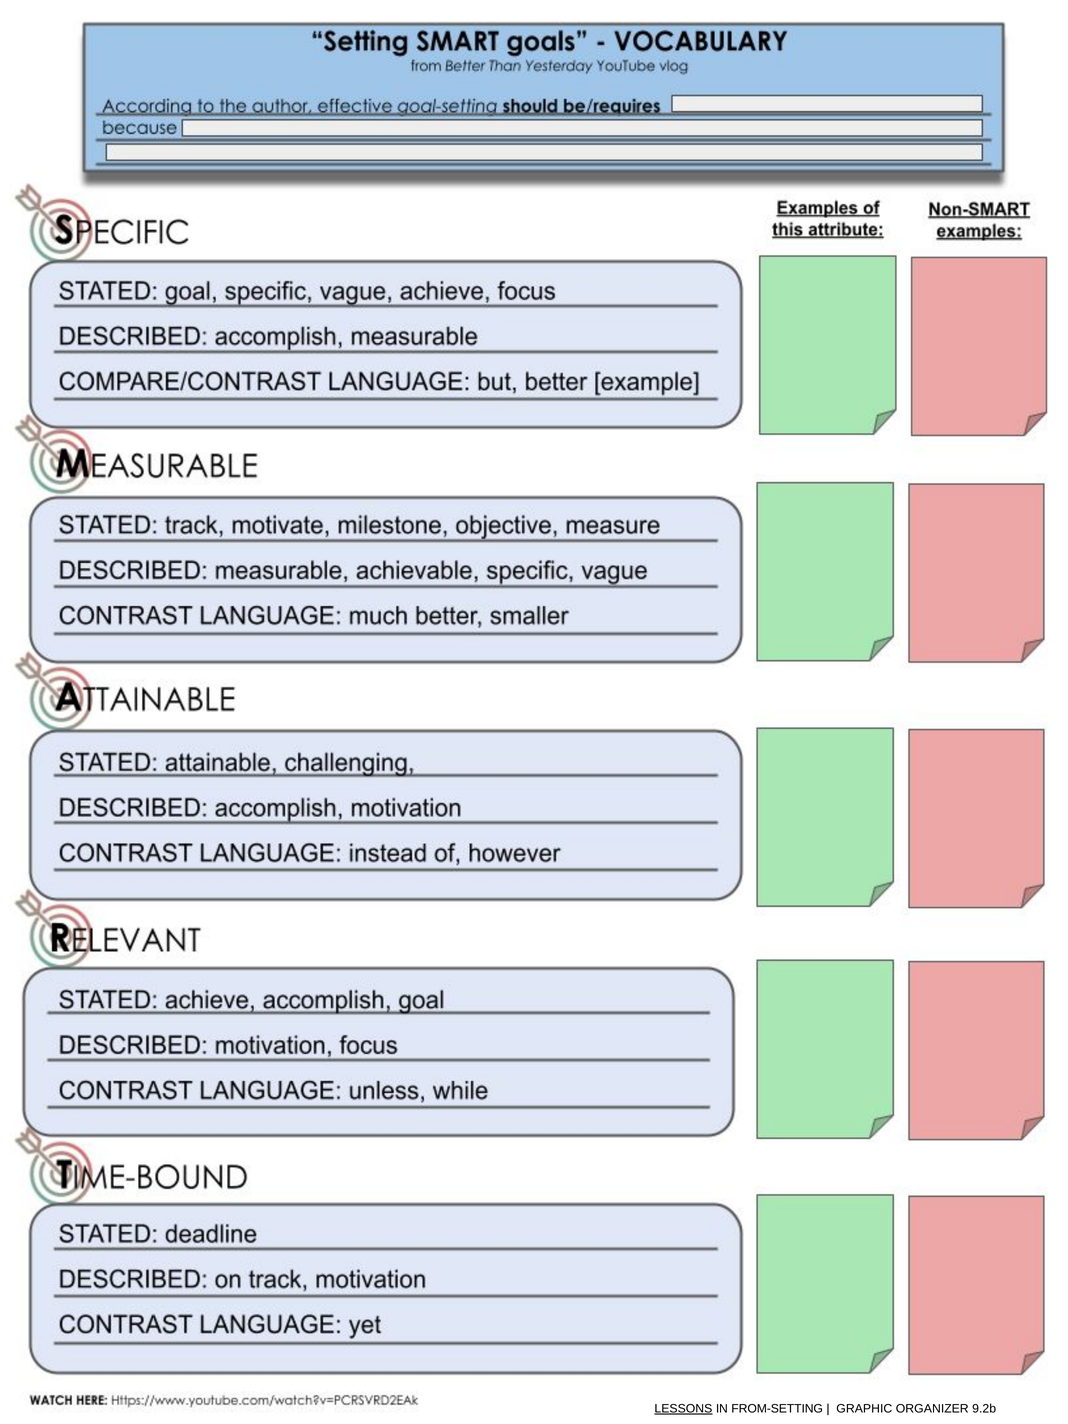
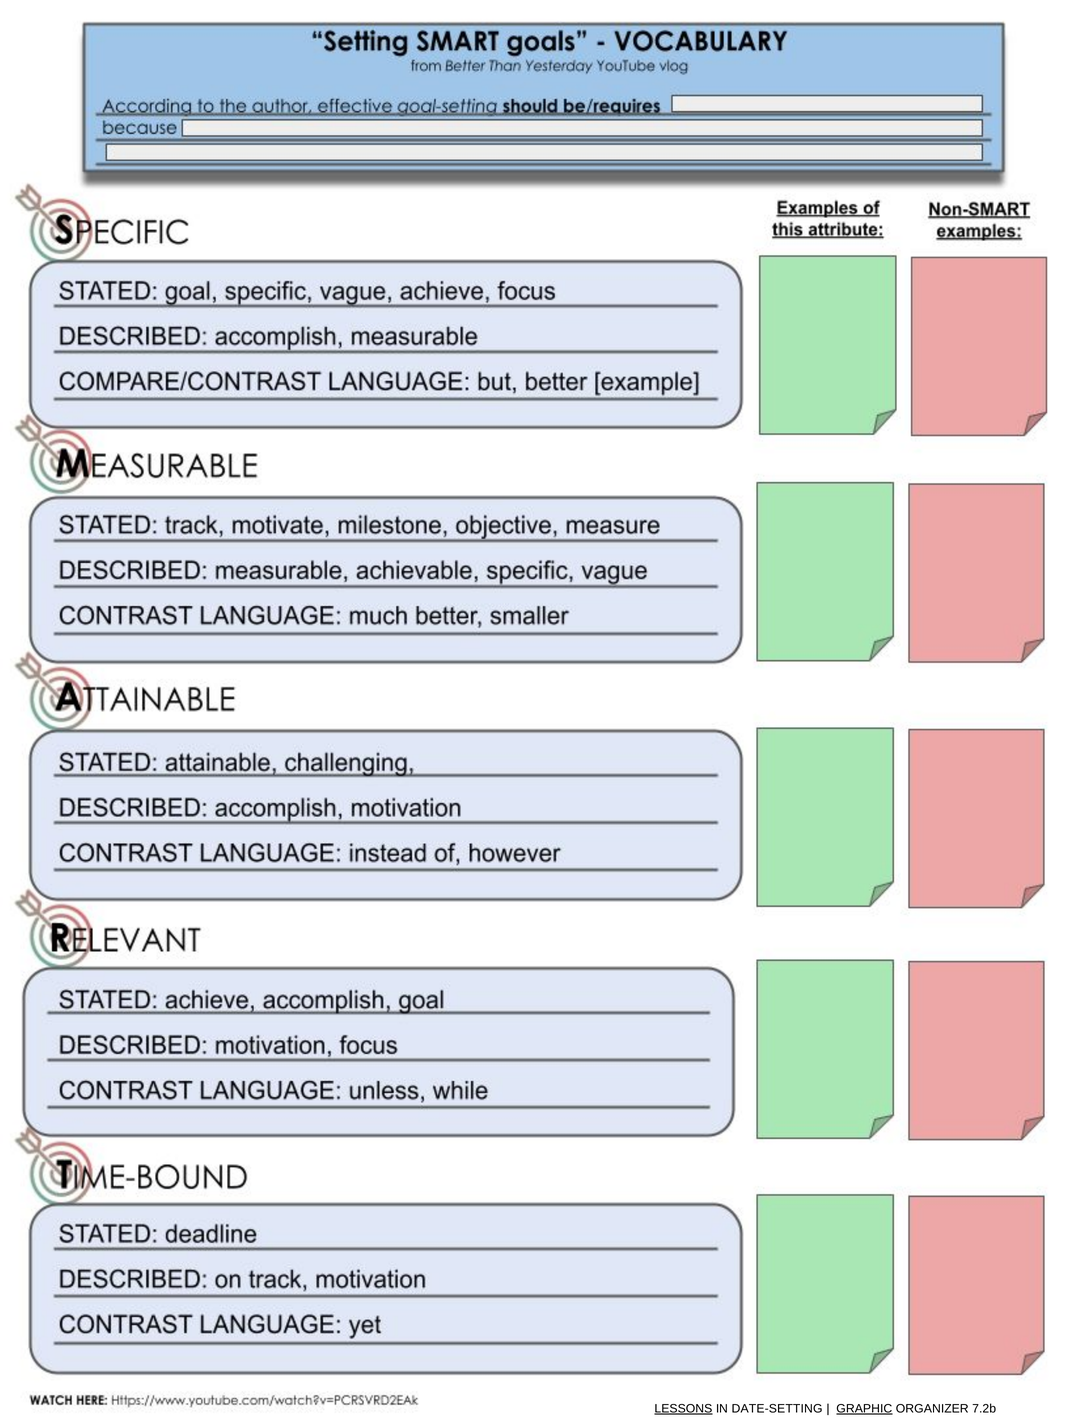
FROM-SETTING: FROM-SETTING -> DATE-SETTING (777, 1409)
GRAPHIC underline: none -> present (864, 1409)
9.2b: 9.2b -> 7.2b (984, 1409)
